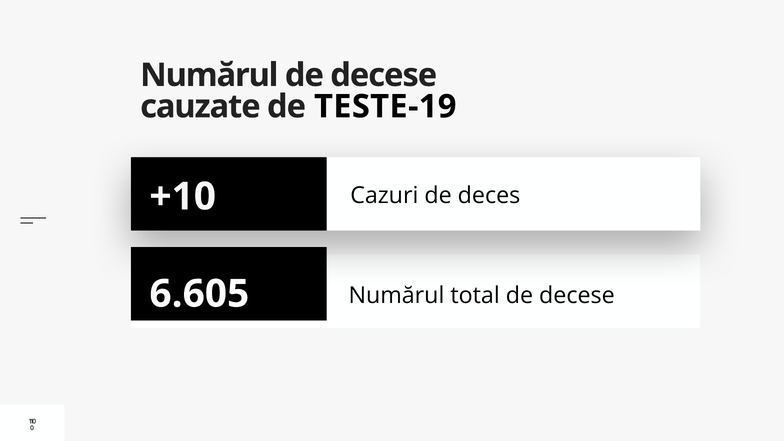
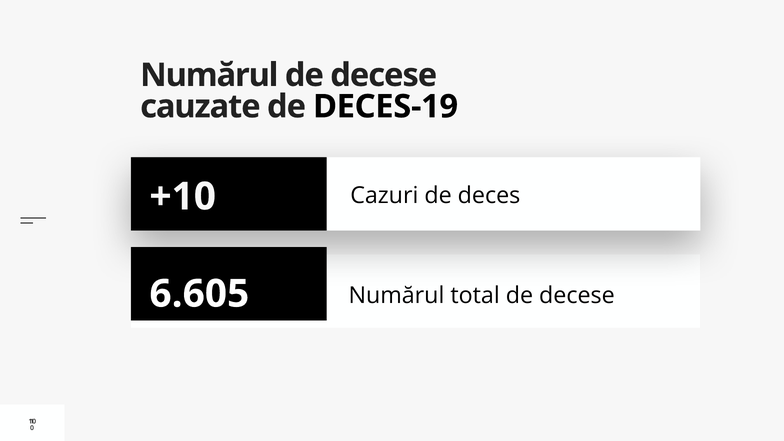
TESTE-19: TESTE-19 -> DECES-19 (386, 107)
